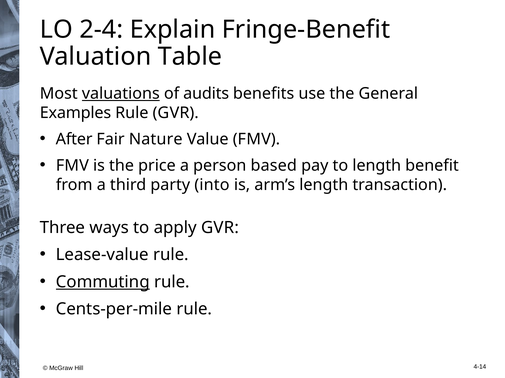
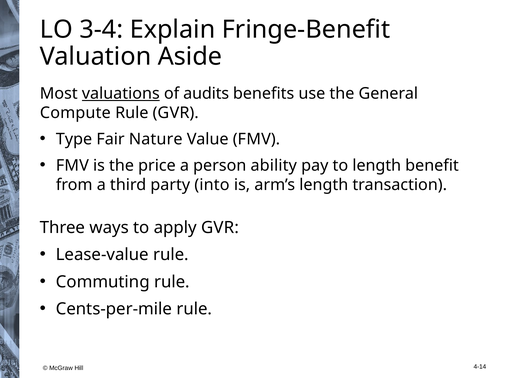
2-4: 2-4 -> 3-4 (101, 29)
Table: Table -> Aside (190, 57)
Examples: Examples -> Compute (75, 113)
After: After -> Type (74, 139)
based: based -> ability (274, 166)
Commuting underline: present -> none (103, 282)
